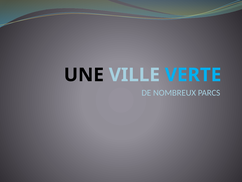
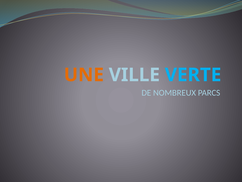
UNE colour: black -> orange (84, 75)
